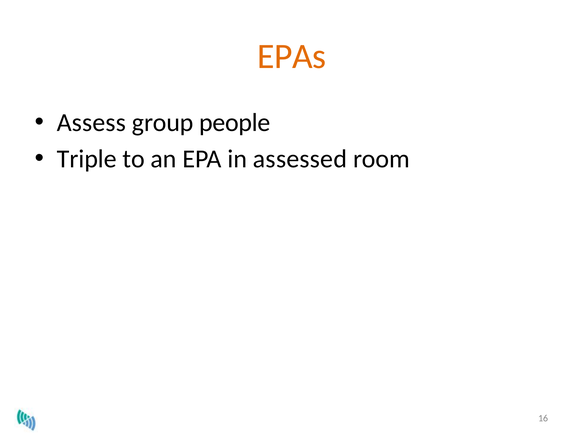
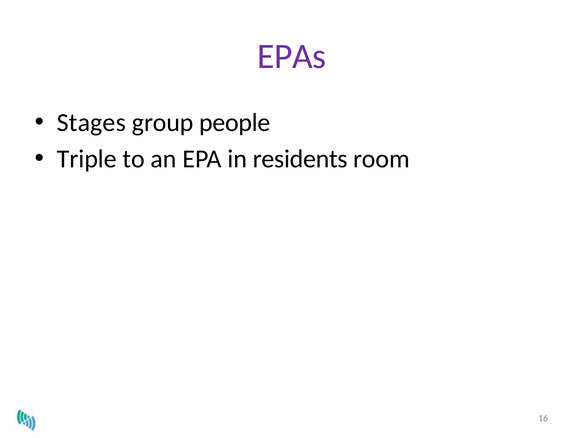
EPAs colour: orange -> purple (292, 56)
Assess: Assess -> Stages (91, 122)
assessed: assessed -> residents (300, 159)
